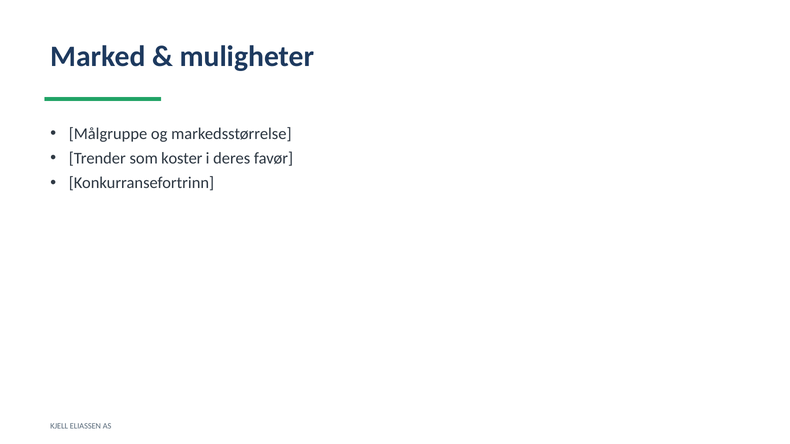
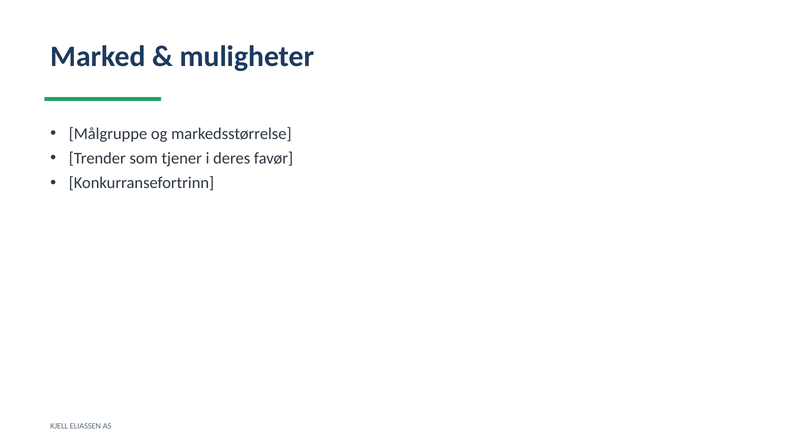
koster: koster -> tjener (182, 159)
